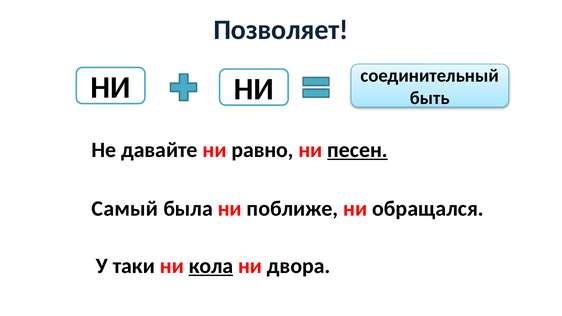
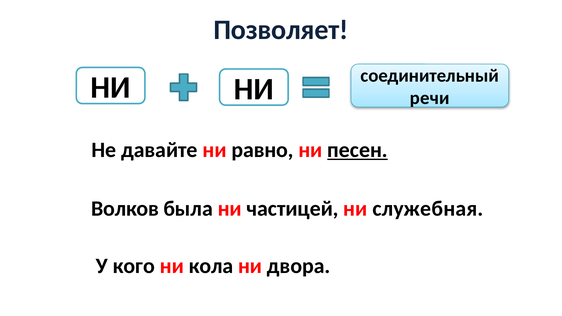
быть: быть -> речи (430, 98)
Самый: Самый -> Волков (125, 209)
поближе: поближе -> частицей (293, 209)
обращался: обращался -> служебная (428, 209)
таки: таки -> кого (134, 266)
кола underline: present -> none (211, 266)
